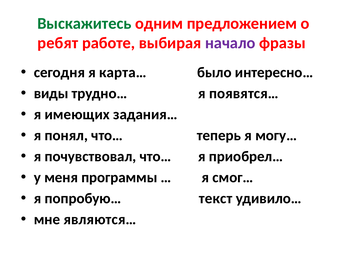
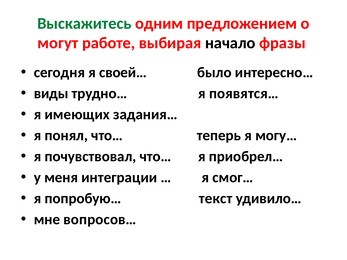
ребят: ребят -> могут (58, 43)
начало colour: purple -> black (230, 43)
карта…: карта… -> своей… (123, 72)
программы: программы -> интеграции (119, 178)
являются…: являются… -> вопросов… (100, 220)
